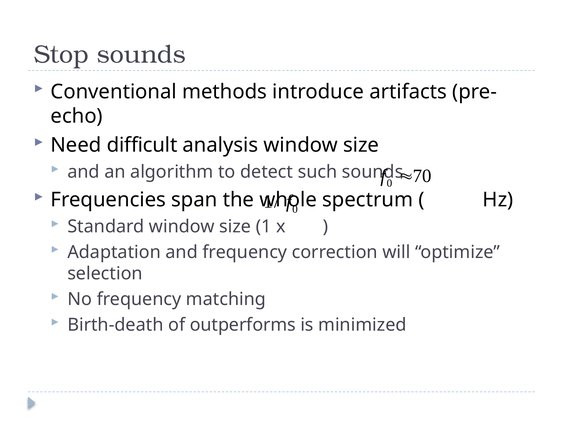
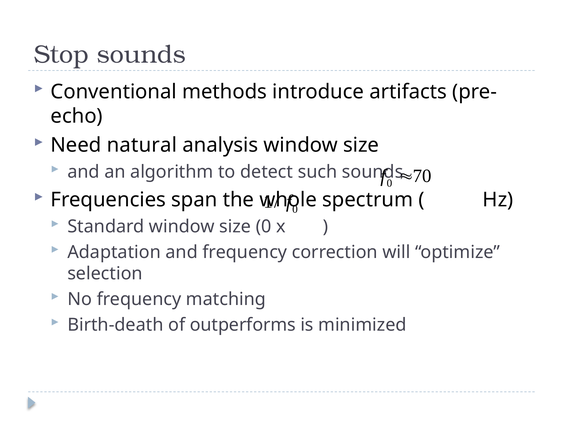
difficult: difficult -> natural (142, 145)
size 1: 1 -> 0 (264, 226)
